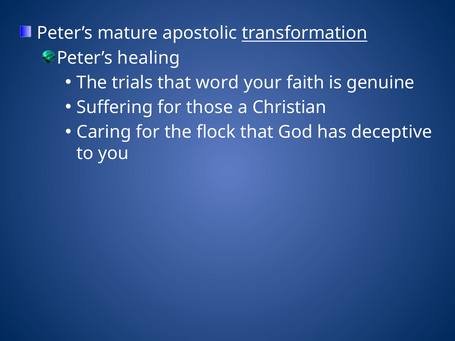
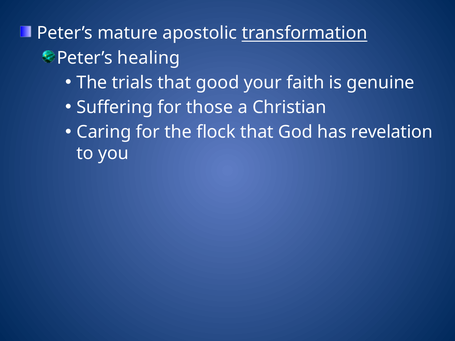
word: word -> good (218, 83)
deceptive: deceptive -> revelation (392, 132)
